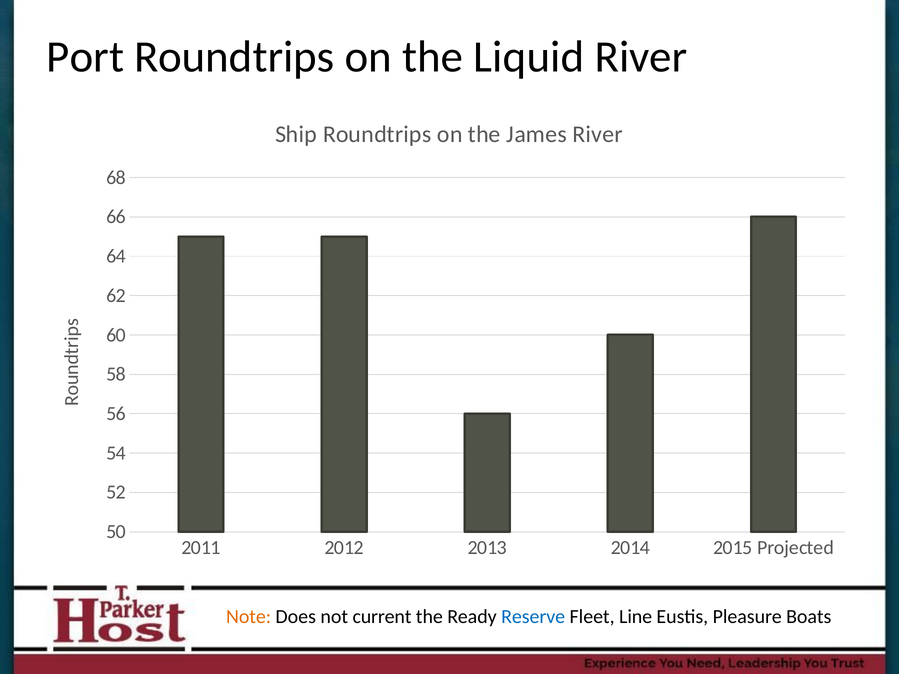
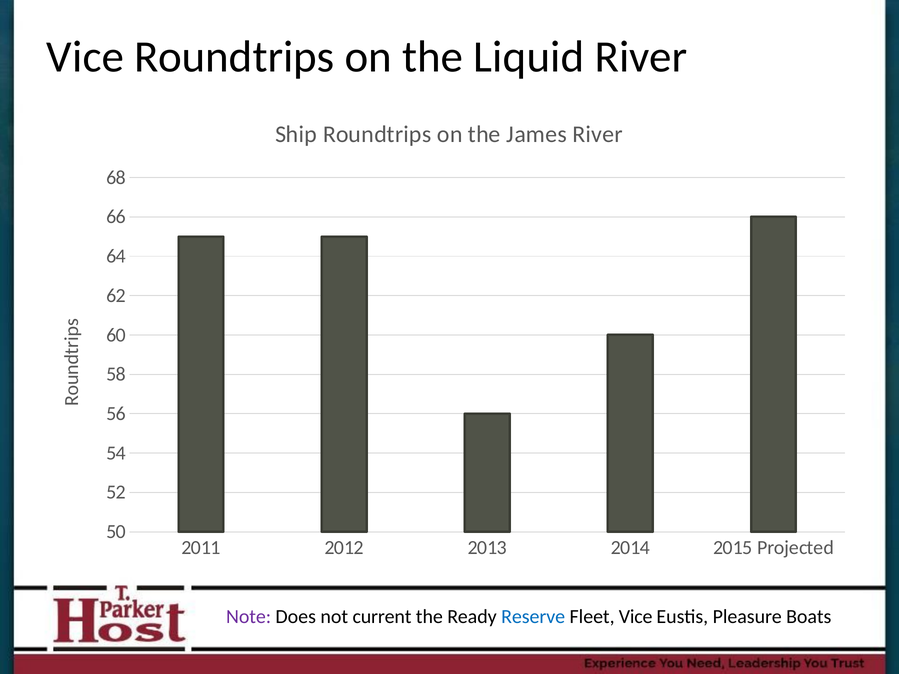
Port: Port -> Vice (85, 57)
Note colour: orange -> purple (249, 617)
Fleet Line: Line -> Vice (636, 617)
